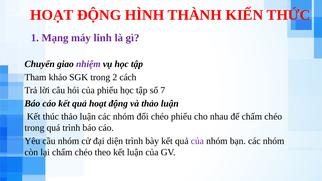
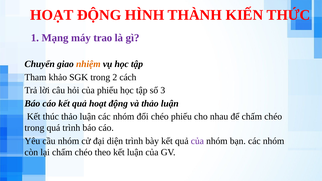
linh: linh -> trao (103, 38)
nhiệm colour: purple -> orange (88, 64)
7: 7 -> 3 (163, 90)
